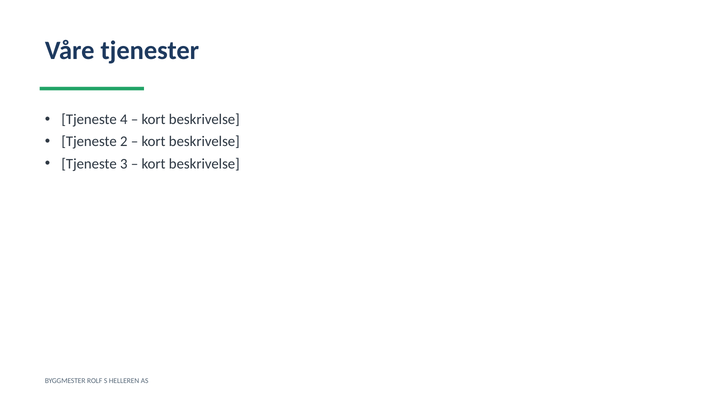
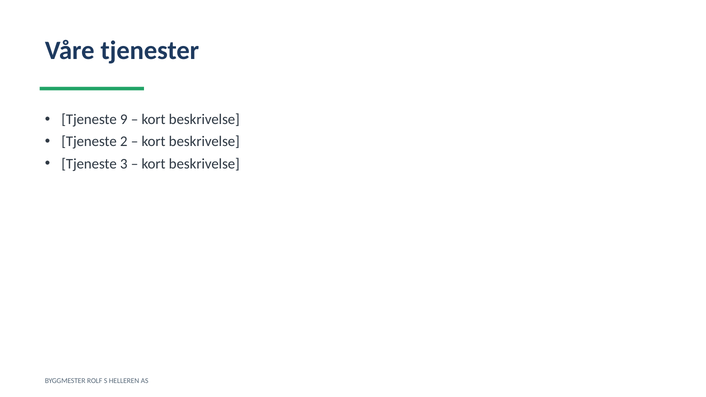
4: 4 -> 9 (124, 120)
